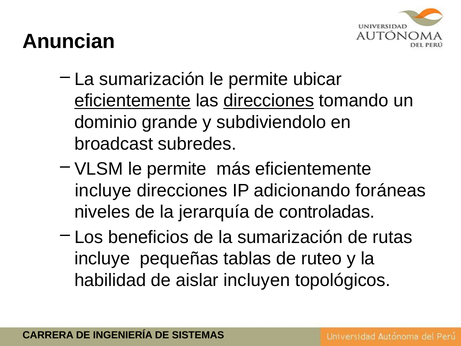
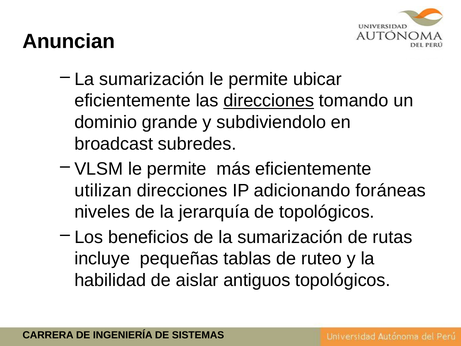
eficientemente underline: present -> none (133, 101)
incluye: incluye -> utilizan (103, 190)
de controladas: controladas -> topológicos (327, 212)
incluyen: incluyen -> antiguos (257, 280)
